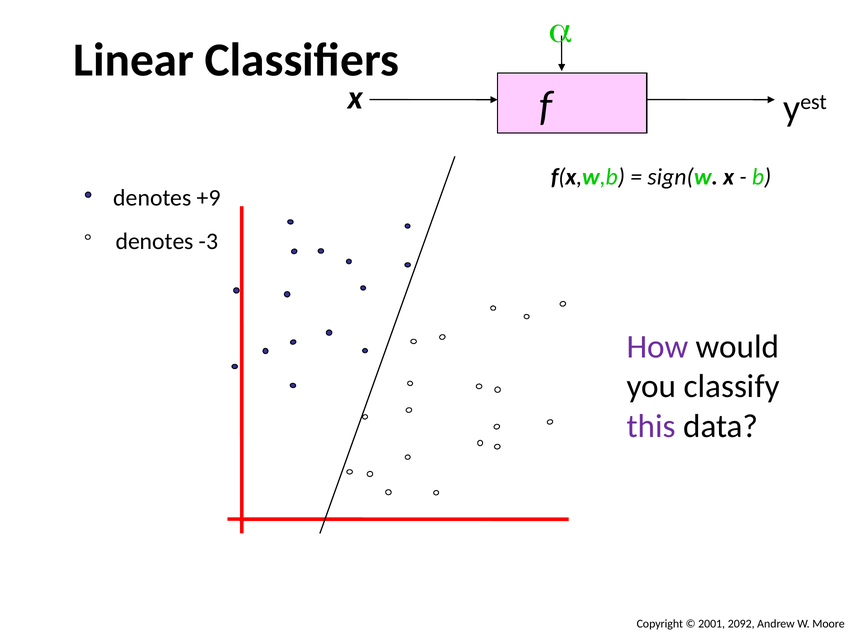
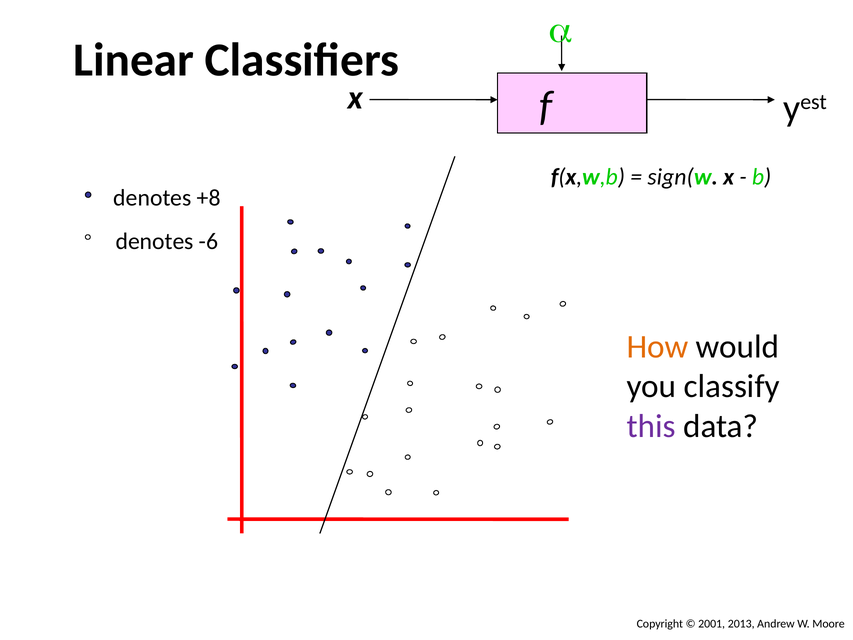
+9: +9 -> +8 (209, 198)
-3: -3 -> -6 (209, 241)
How colour: purple -> orange (658, 346)
2092: 2092 -> 2013 (741, 623)
